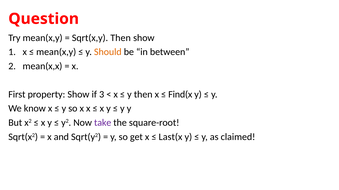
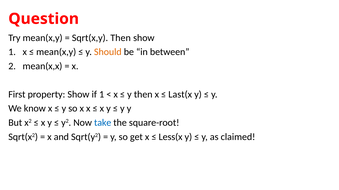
if 3: 3 -> 1 (102, 95)
Find(x: Find(x -> Last(x (180, 95)
take colour: purple -> blue (103, 123)
Last(x: Last(x -> Less(x (171, 137)
